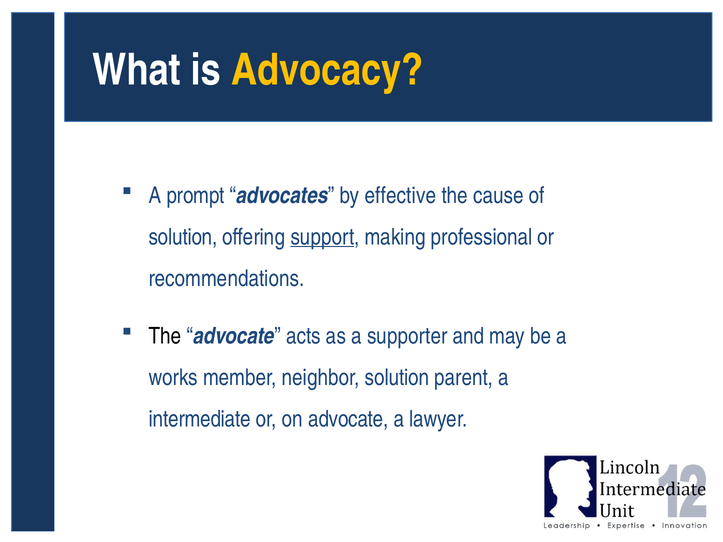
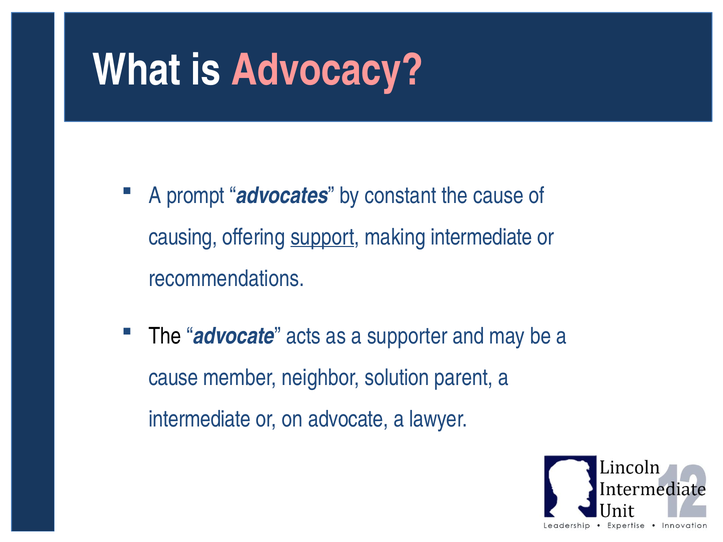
Advocacy colour: yellow -> pink (327, 70)
effective: effective -> constant (400, 196)
solution: solution -> causing (183, 237)
making professional: professional -> intermediate (482, 237)
works: works -> cause (173, 378)
